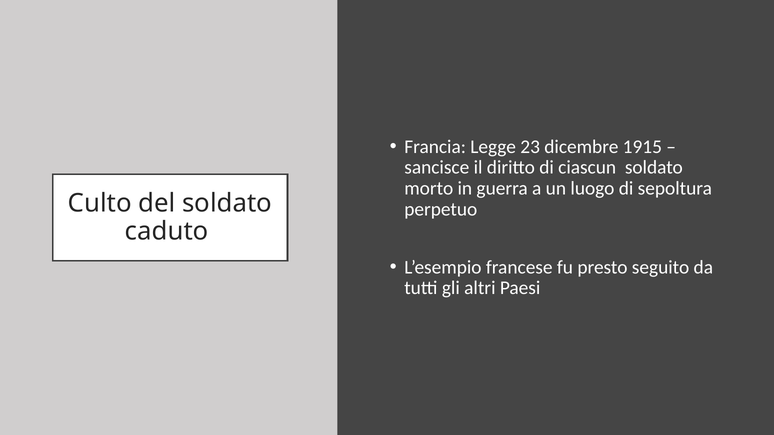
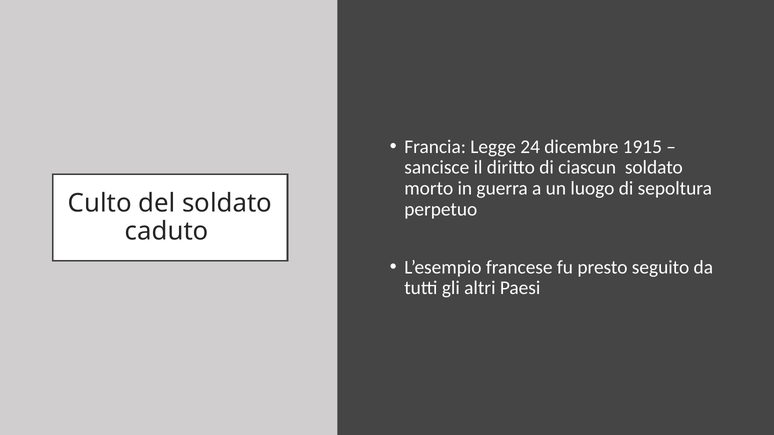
23: 23 -> 24 (530, 147)
